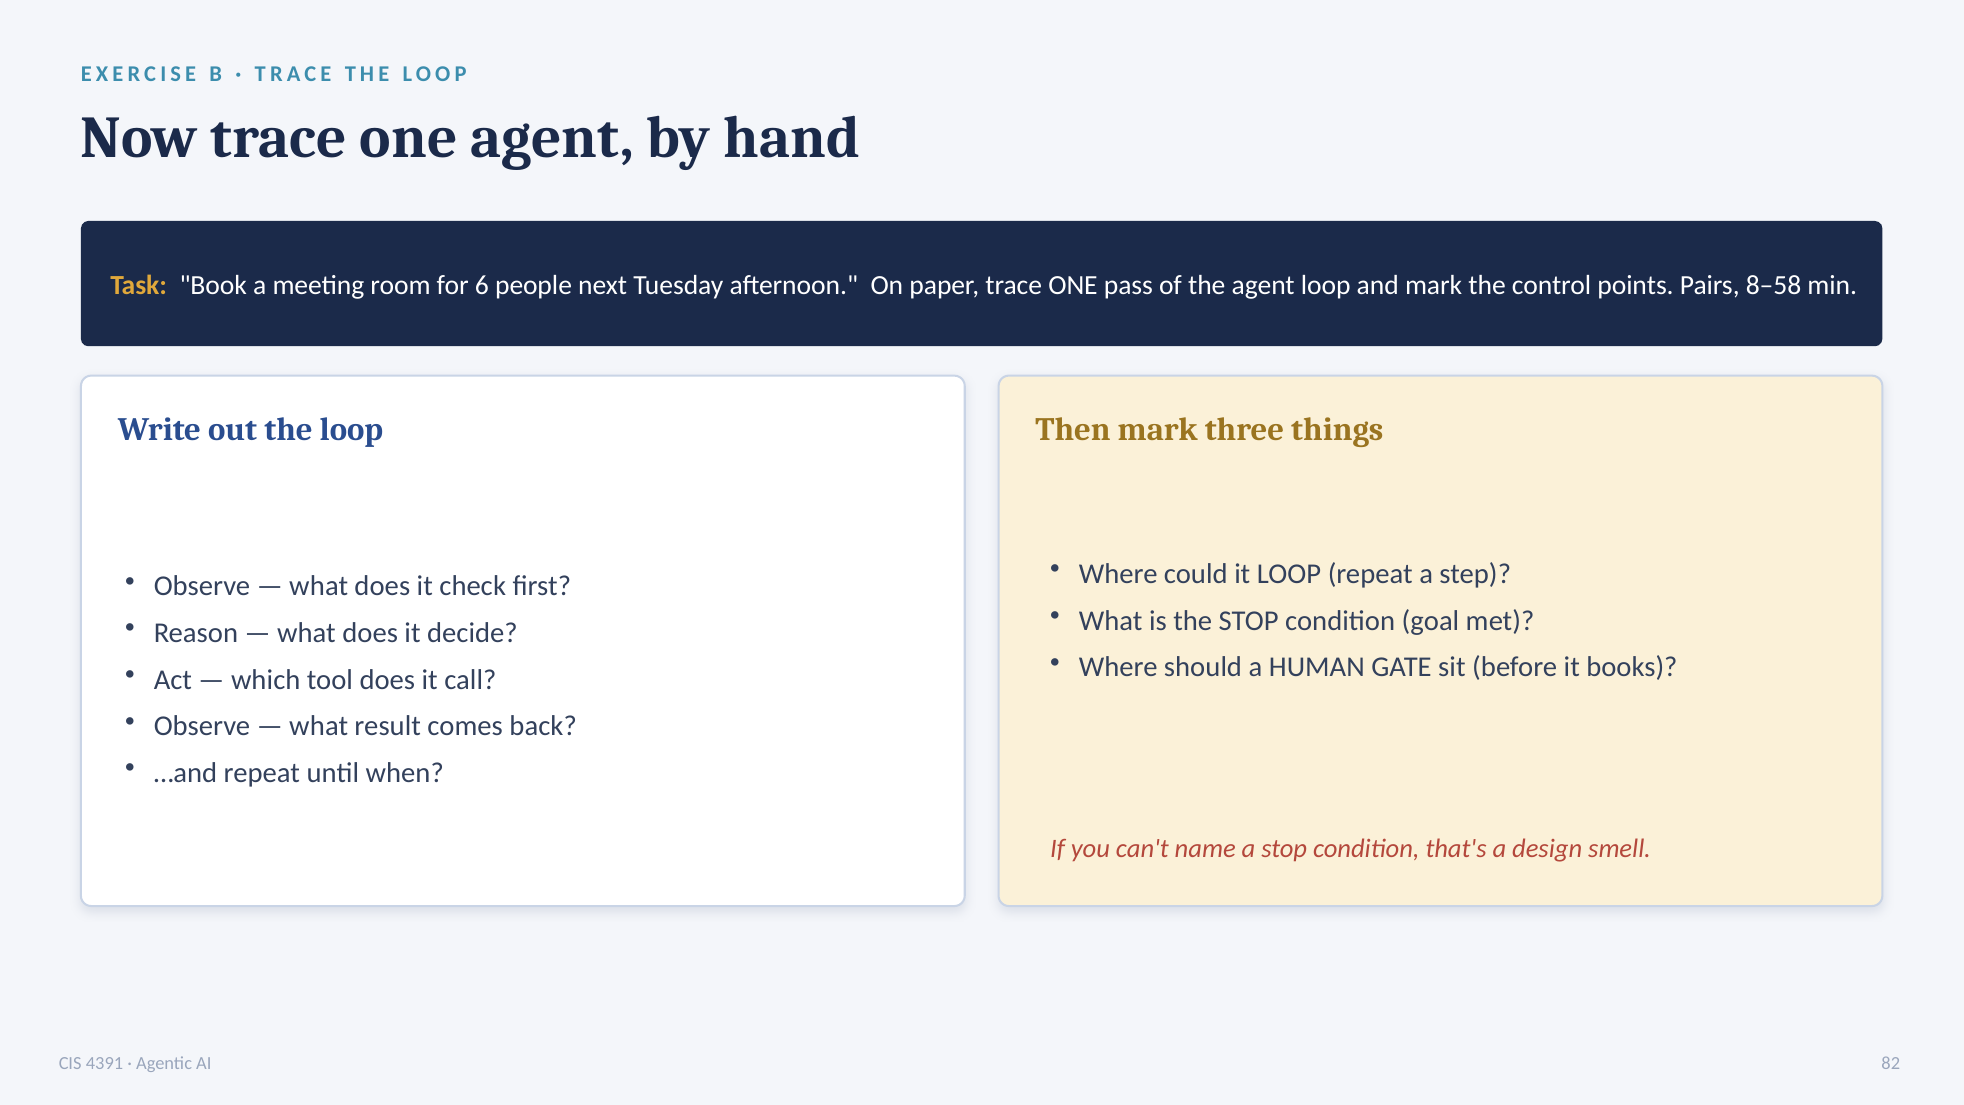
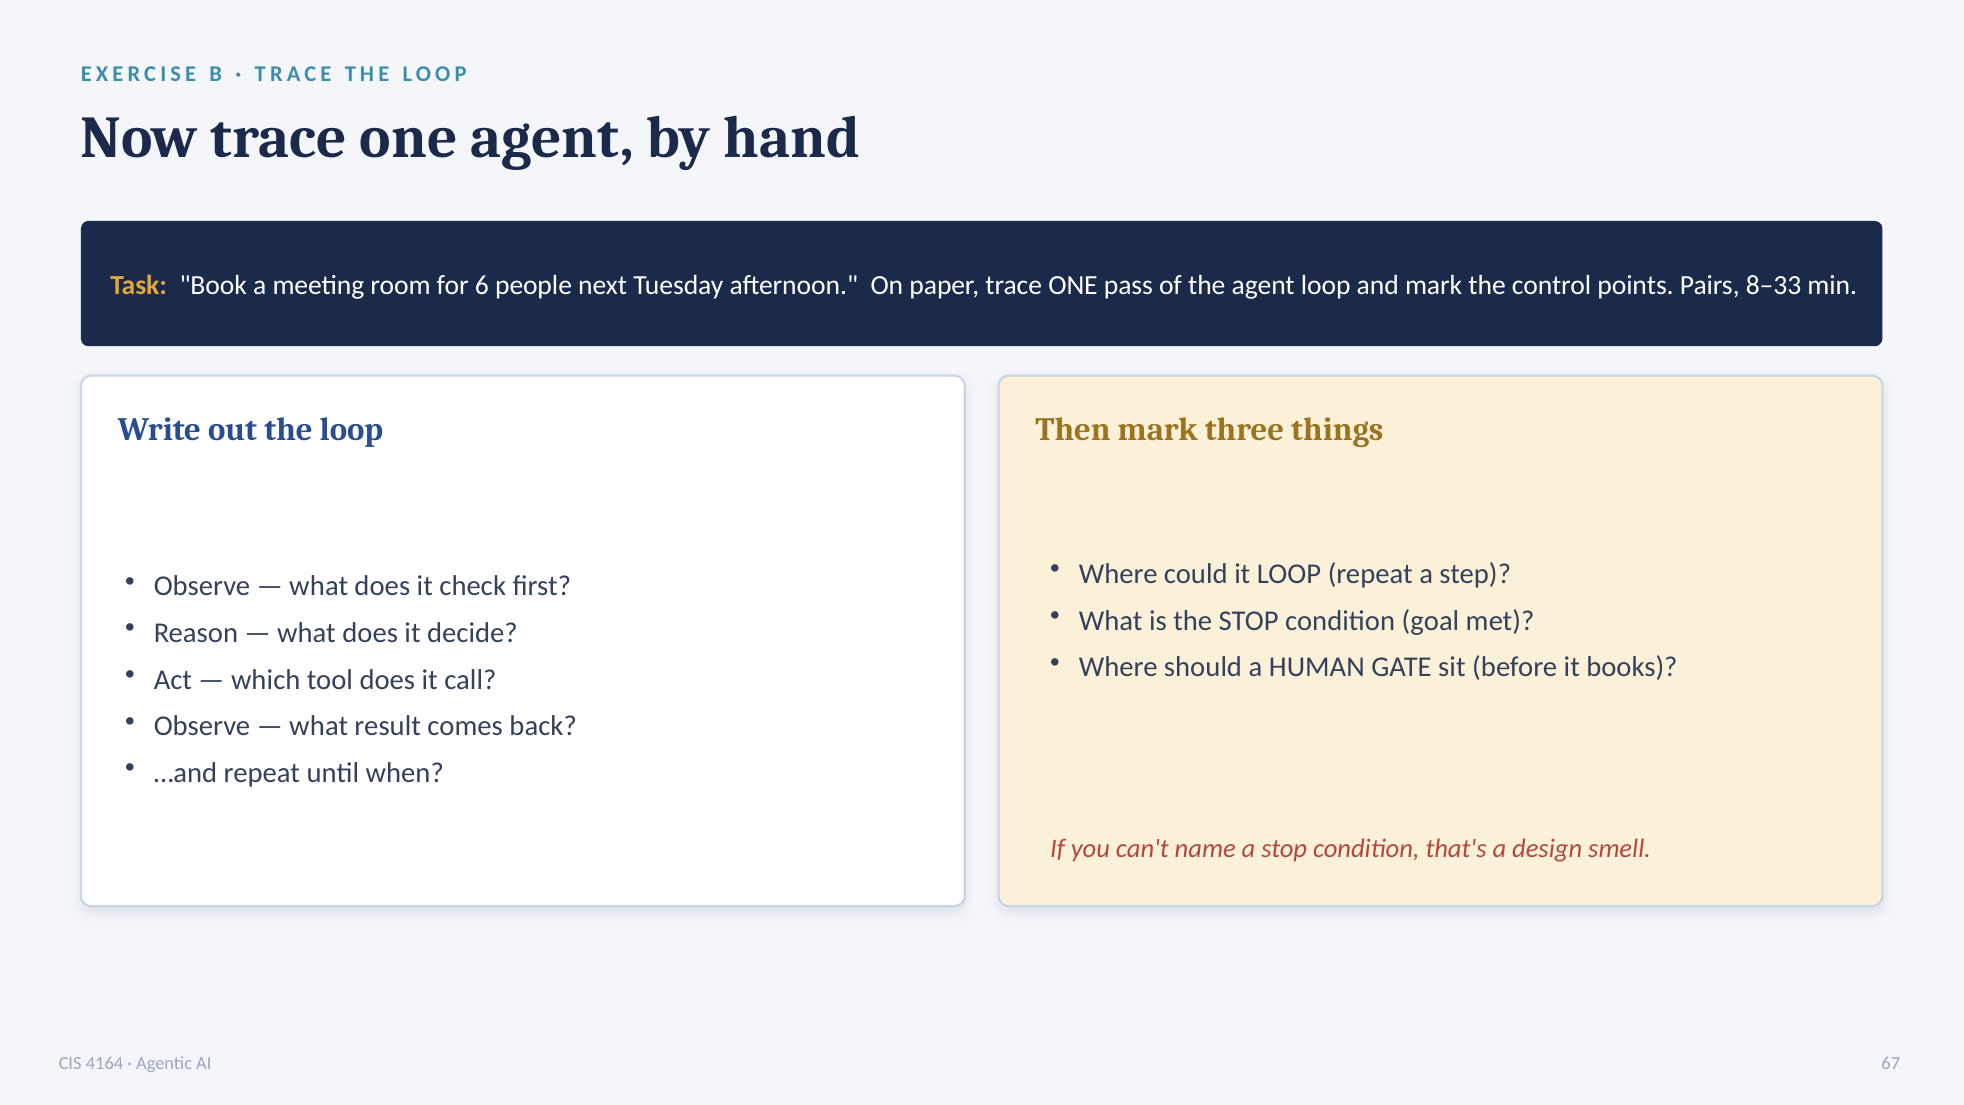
8–58: 8–58 -> 8–33 (1774, 285)
4391: 4391 -> 4164 (105, 1063)
82: 82 -> 67 (1891, 1063)
